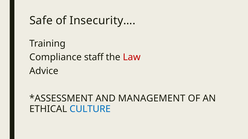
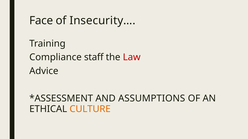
Safe: Safe -> Face (41, 21)
MANAGEMENT: MANAGEMENT -> ASSUMPTIONS (152, 99)
CULTURE colour: blue -> orange (90, 109)
